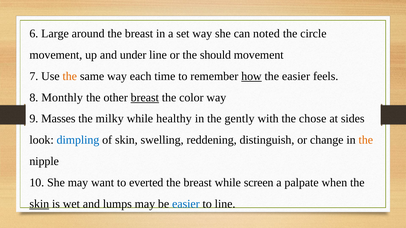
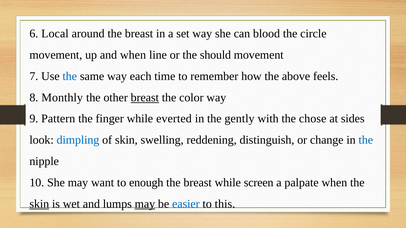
Large: Large -> Local (55, 34)
noted: noted -> blood (267, 34)
and under: under -> when (133, 55)
the colour: orange -> blue (70, 76)
how underline: present -> none (251, 76)
the easier: easier -> above (296, 76)
Masses: Masses -> Pattern (58, 119)
milky: milky -> finger (110, 119)
healthy: healthy -> everted (174, 119)
the colour: orange -> blue (366, 140)
everted: everted -> enough (146, 183)
may underline: none -> present (145, 204)
to line: line -> this (225, 204)
